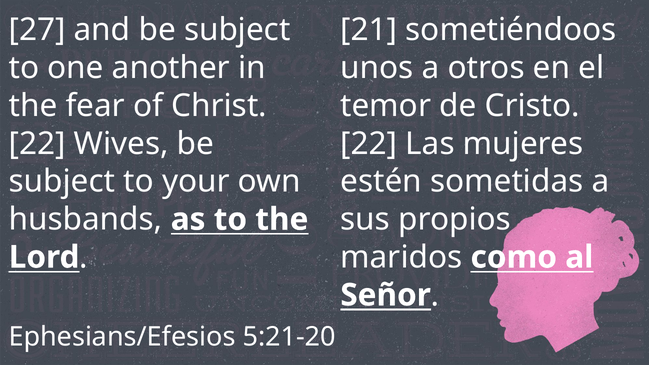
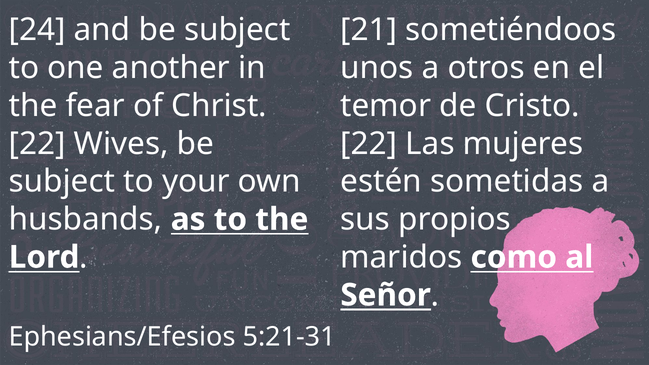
27: 27 -> 24 (37, 30)
5:21-20: 5:21-20 -> 5:21-31 (289, 337)
